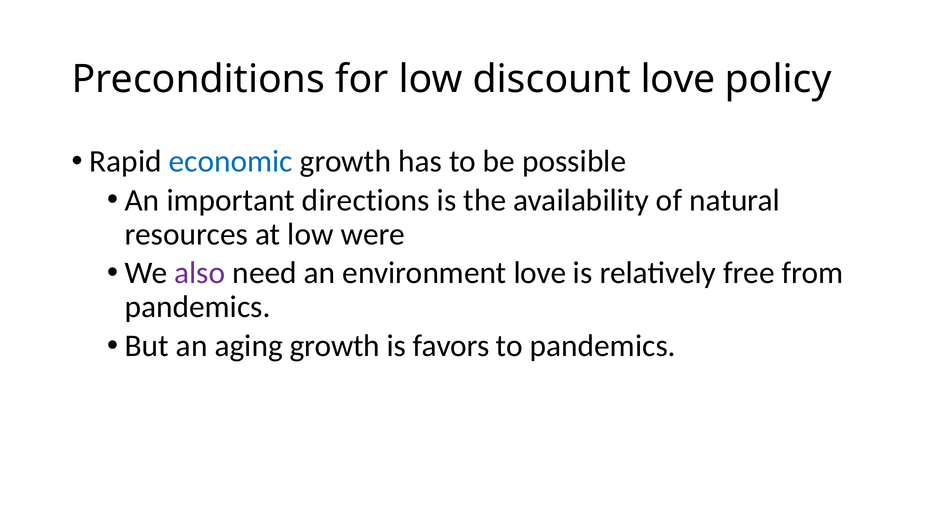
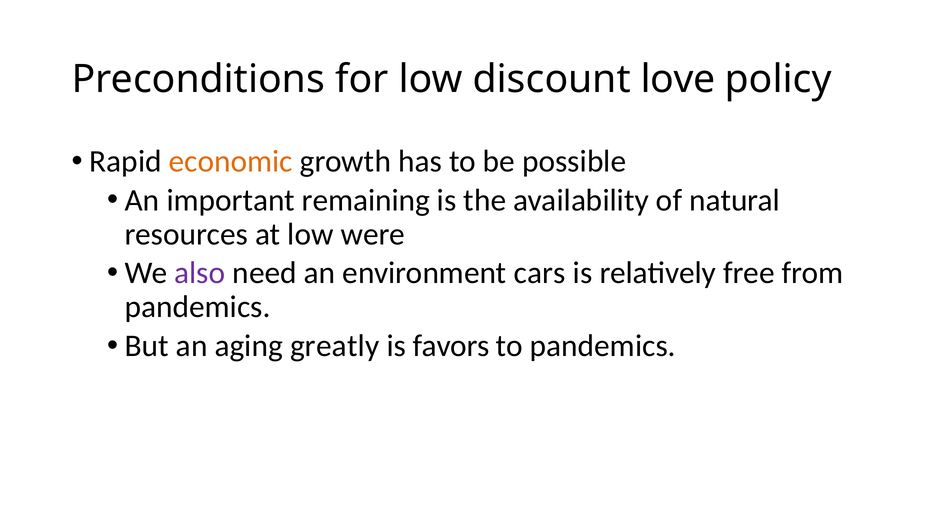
economic colour: blue -> orange (231, 161)
directions: directions -> remaining (366, 200)
environment love: love -> cars (540, 273)
aging growth: growth -> greatly (335, 346)
